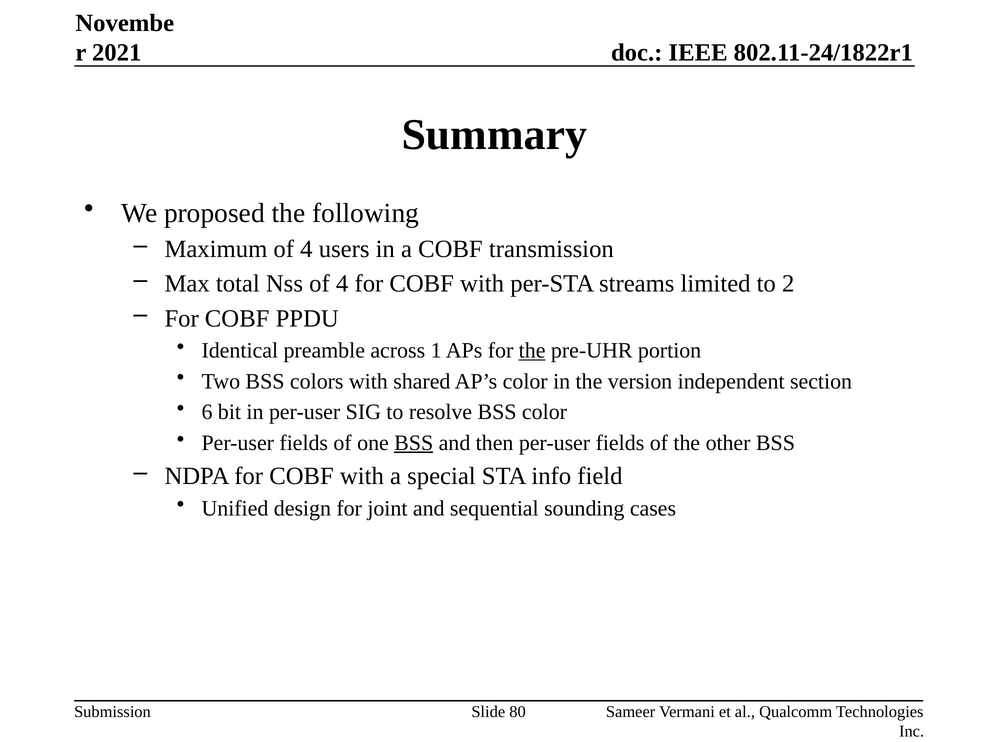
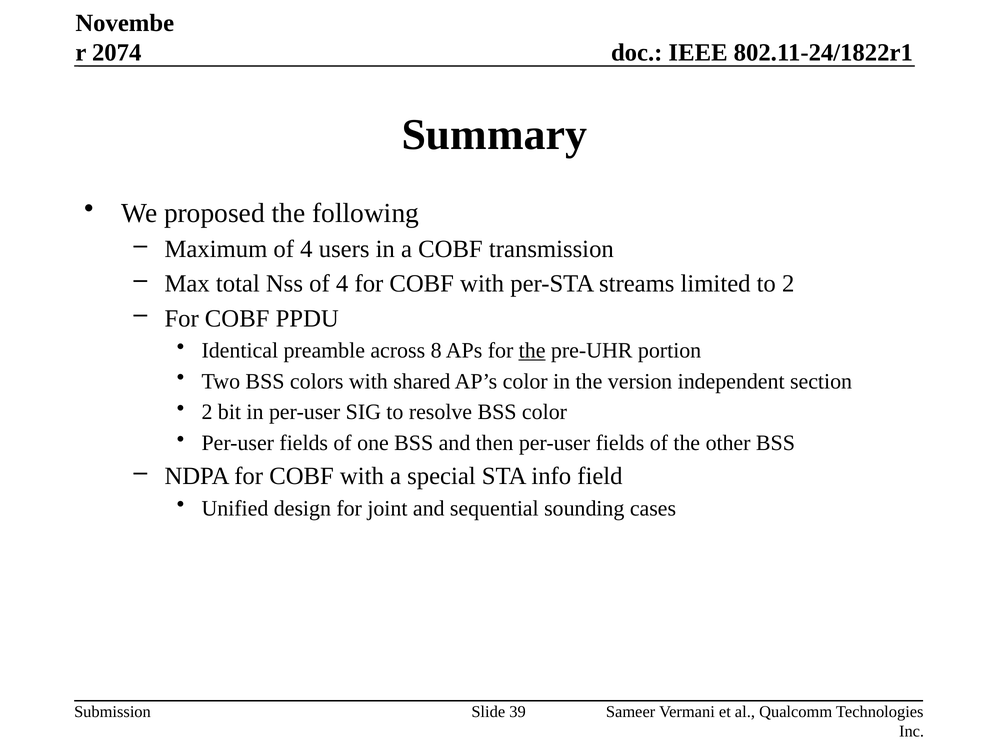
2021: 2021 -> 2074 (117, 53)
1: 1 -> 8 (436, 350)
6: 6 -> 2 (207, 412)
BSS underline: present -> none (414, 443)
80: 80 -> 39 (518, 711)
